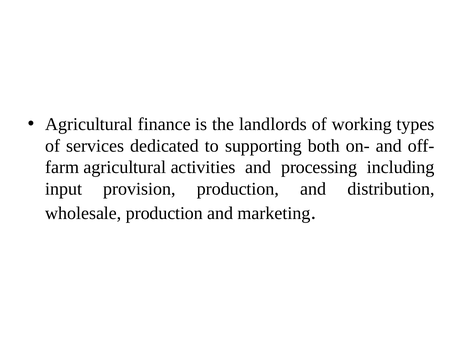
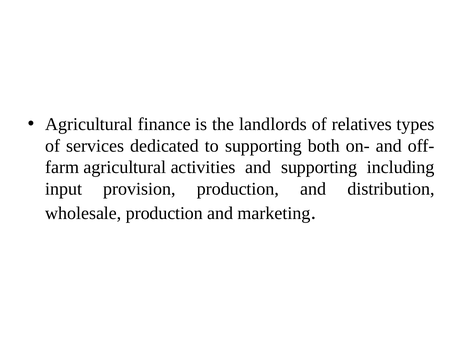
working: working -> relatives (362, 124)
and processing: processing -> supporting (319, 167)
